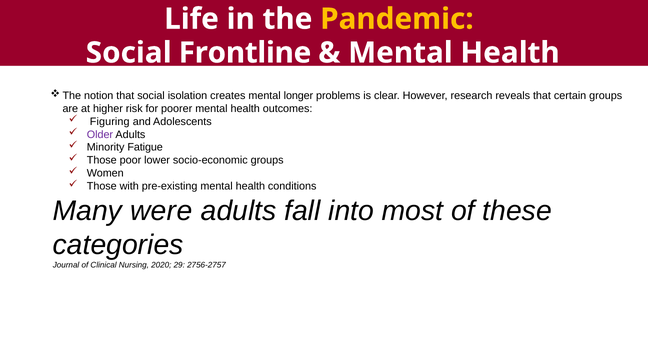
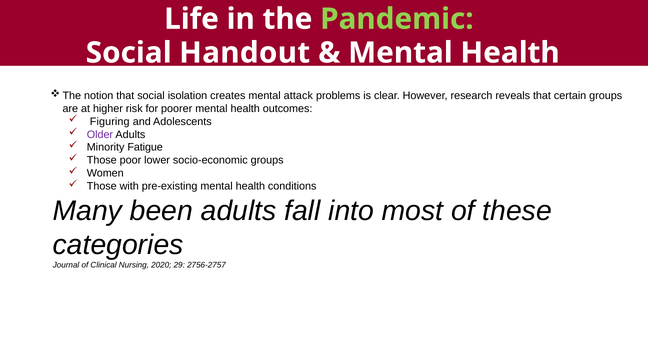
Pandemic colour: yellow -> light green (397, 19)
Frontline: Frontline -> Handout (245, 53)
longer: longer -> attack (298, 96)
were: were -> been (161, 211)
